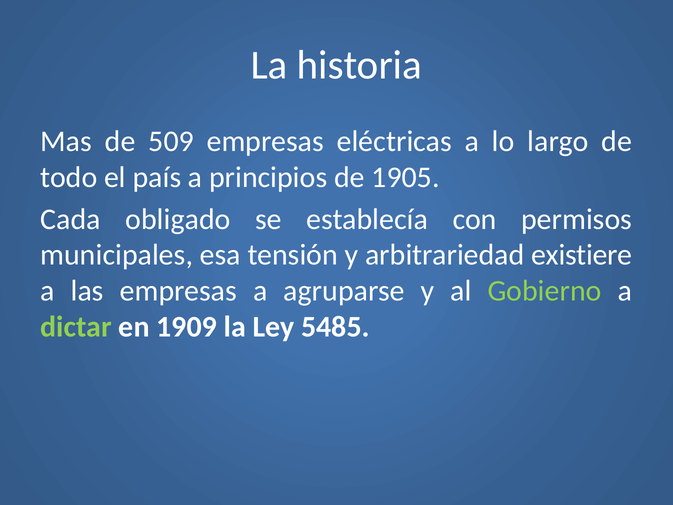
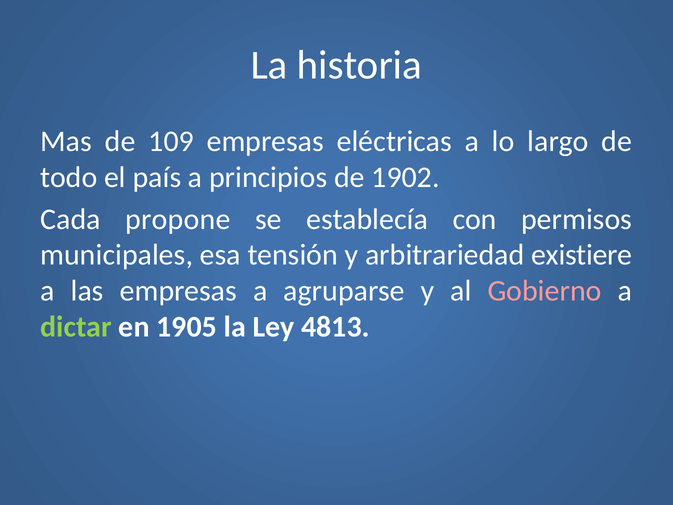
509: 509 -> 109 (171, 141)
1905: 1905 -> 1902 (406, 177)
obligado: obligado -> propone (178, 219)
Gobierno colour: light green -> pink (545, 291)
1909: 1909 -> 1905 (187, 327)
5485: 5485 -> 4813 (335, 327)
